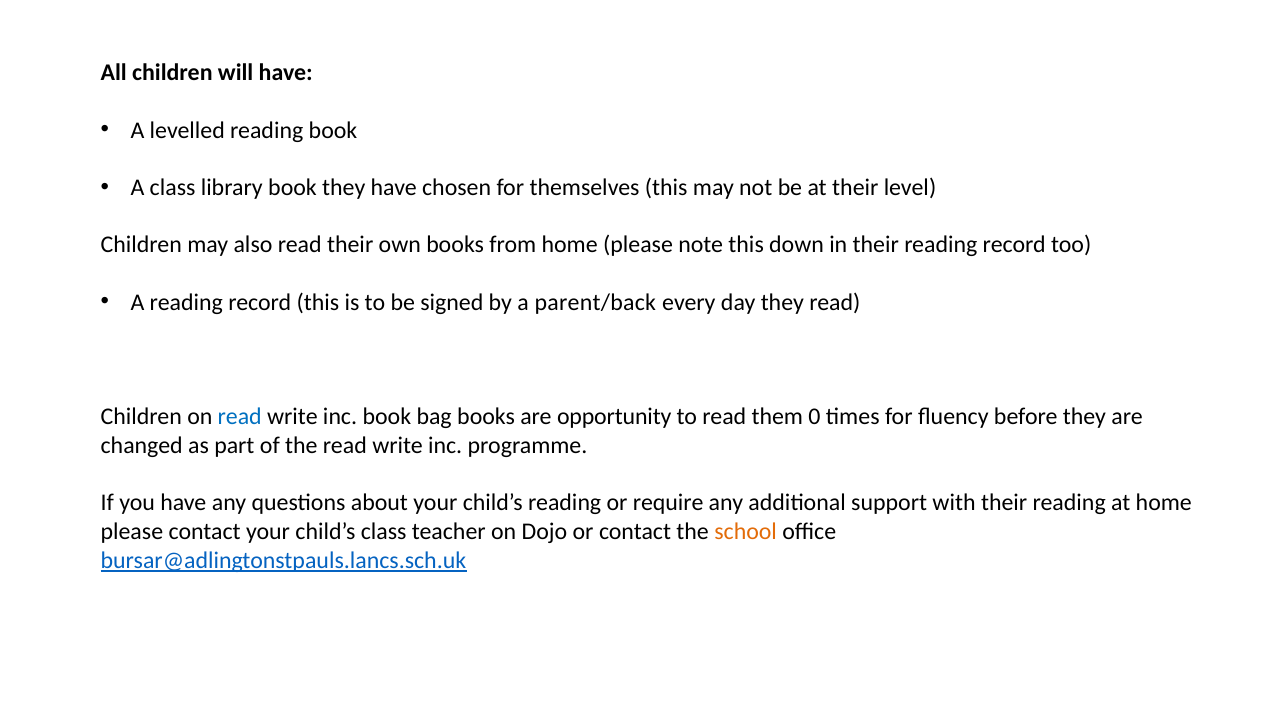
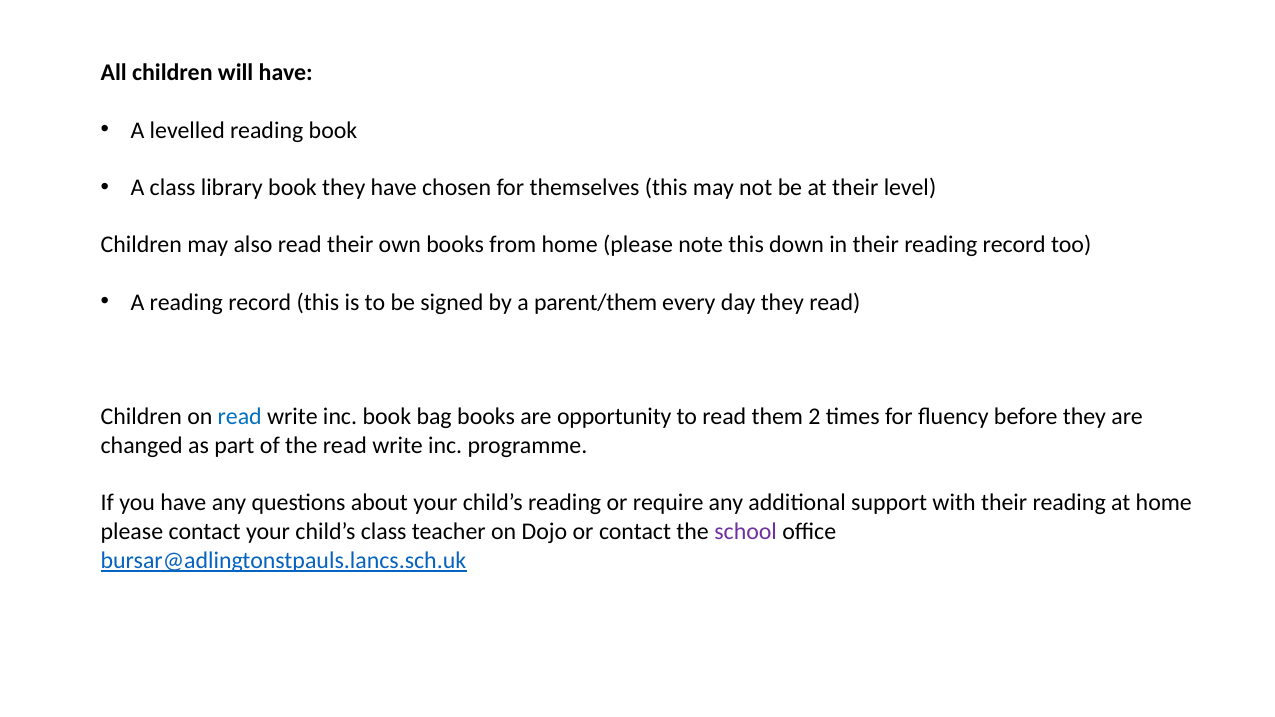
parent/back: parent/back -> parent/them (596, 302)
0: 0 -> 2 (815, 417)
school colour: orange -> purple (746, 532)
